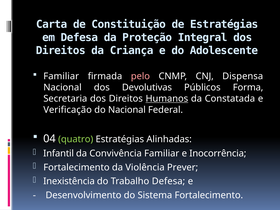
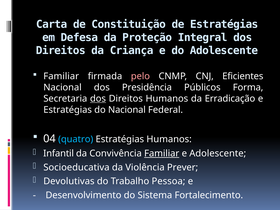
Dispensa: Dispensa -> Eficientes (243, 76)
Devolutivas: Devolutivas -> Presidência (147, 87)
dos underline: none -> present (98, 99)
Humanos underline: present -> none (167, 99)
Constatada: Constatada -> Erradicação (230, 99)
Verificação: Verificação -> Estratégias (68, 110)
quatro colour: light green -> light blue (76, 139)
Estratégias Alinhadas: Alinhadas -> Humanos (169, 139)
Familiar underline: none -> present (162, 153)
e Inocorrência: Inocorrência -> Adolescente (218, 153)
Fortalecimento: Fortalecimento -> Socioeducativa (76, 167)
Inexistência: Inexistência -> Devolutivas (69, 181)
Trabalho Defesa: Defesa -> Pessoa (168, 181)
